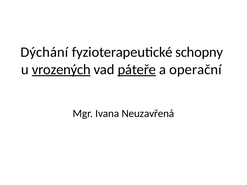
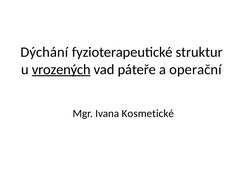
schopny: schopny -> struktur (199, 52)
páteře underline: present -> none (137, 70)
Neuzavřená: Neuzavřená -> Kosmetické (148, 114)
